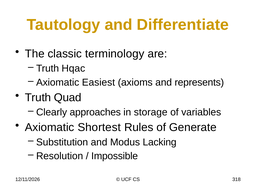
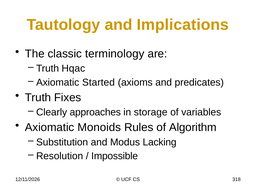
Differentiate: Differentiate -> Implications (183, 25)
Easiest: Easiest -> Started (98, 82)
represents: represents -> predicates (199, 82)
Quad: Quad -> Fixes (68, 98)
Shortest: Shortest -> Monoids (99, 127)
Generate: Generate -> Algorithm (193, 127)
